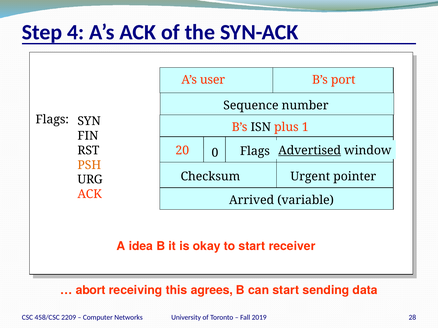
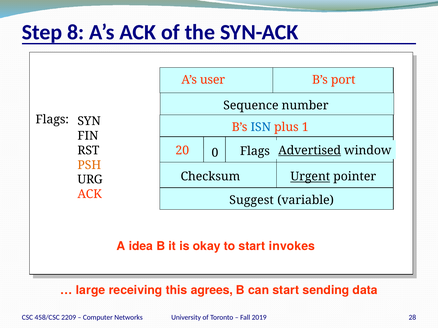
4: 4 -> 8 (76, 32)
ISN colour: black -> blue (261, 127)
Urgent underline: none -> present (310, 177)
Arrived: Arrived -> Suggest (252, 200)
receiver: receiver -> invokes (292, 247)
abort: abort -> large (91, 291)
